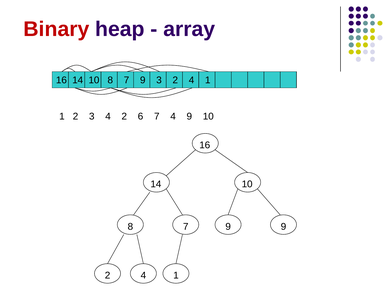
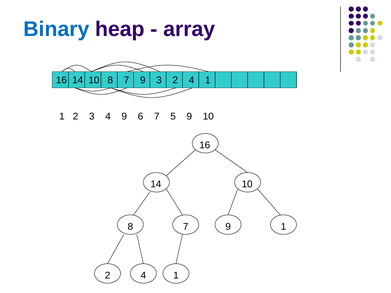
Binary colour: red -> blue (56, 29)
4 2: 2 -> 9 (124, 117)
7 4: 4 -> 5 (173, 117)
9 9: 9 -> 1 (284, 227)
